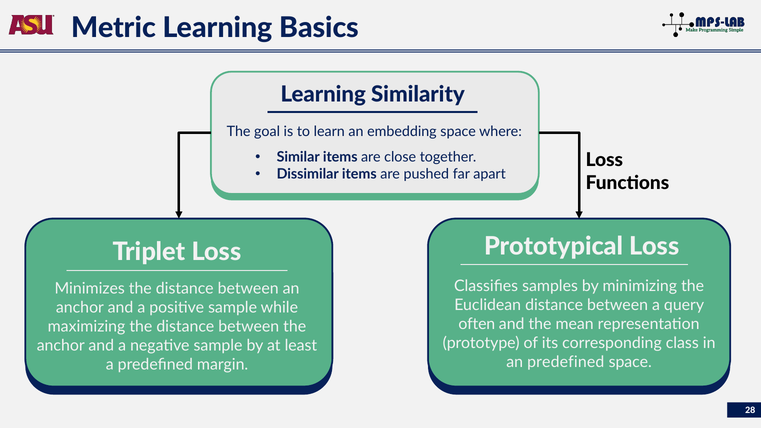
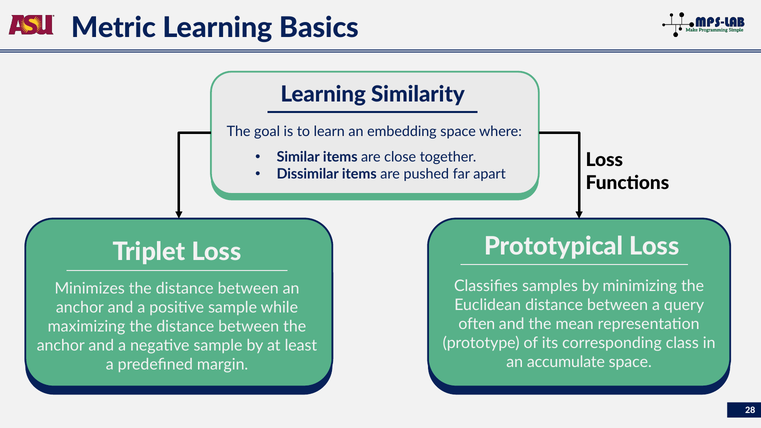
an predefined: predefined -> accumulate (566, 362)
